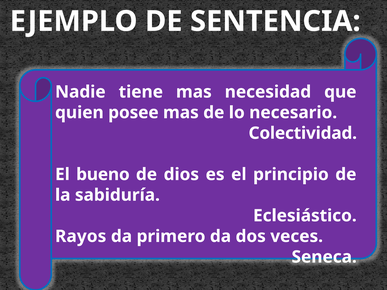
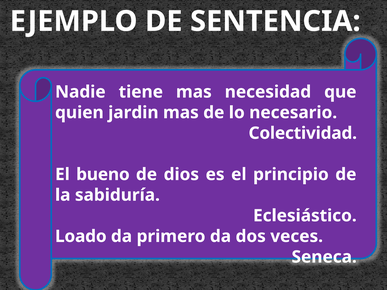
posee: posee -> jardin (133, 113)
Rayos: Rayos -> Loado (81, 237)
